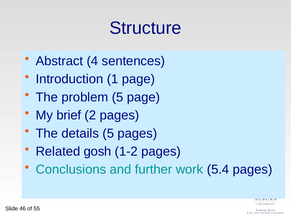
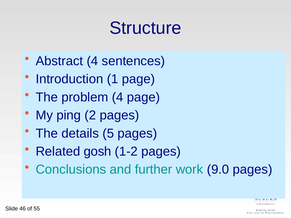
problem 5: 5 -> 4 (118, 97)
brief: brief -> ping (69, 115)
5.4: 5.4 -> 9.0 (218, 170)
